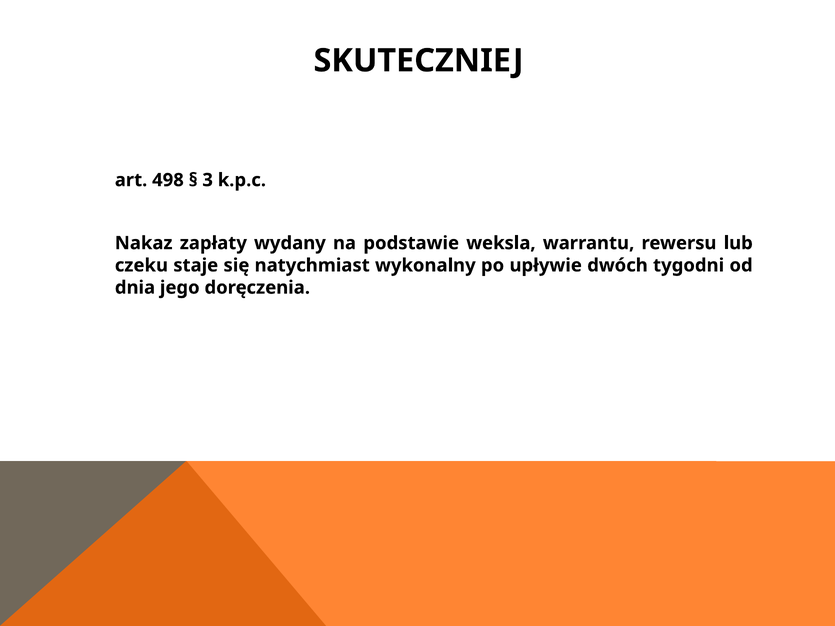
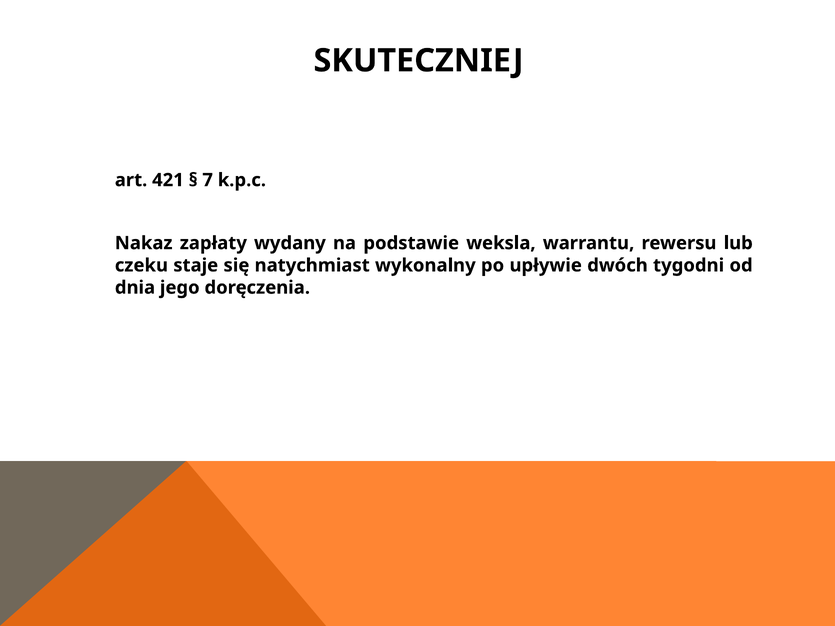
498: 498 -> 421 (168, 180)
3: 3 -> 7 (208, 180)
